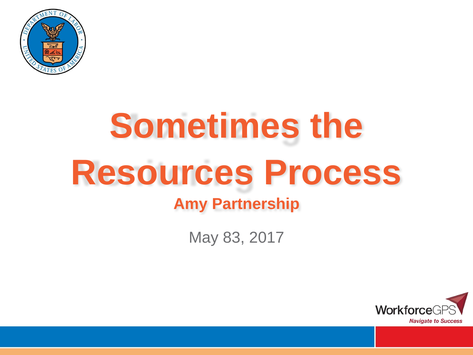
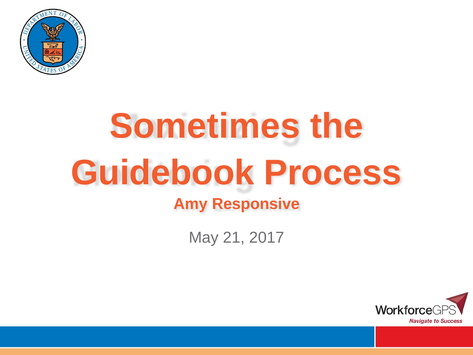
Resources: Resources -> Guidebook (163, 173)
Partnership: Partnership -> Responsive (256, 204)
83: 83 -> 21 (234, 238)
